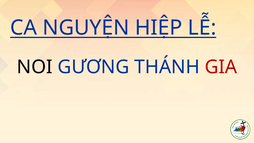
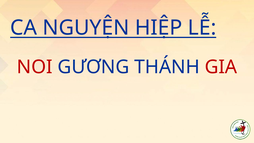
NOI colour: black -> red (35, 67)
